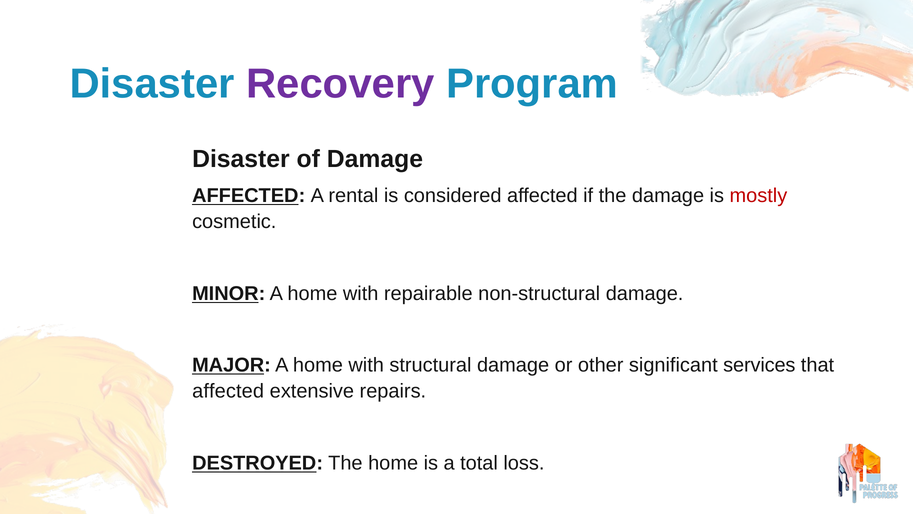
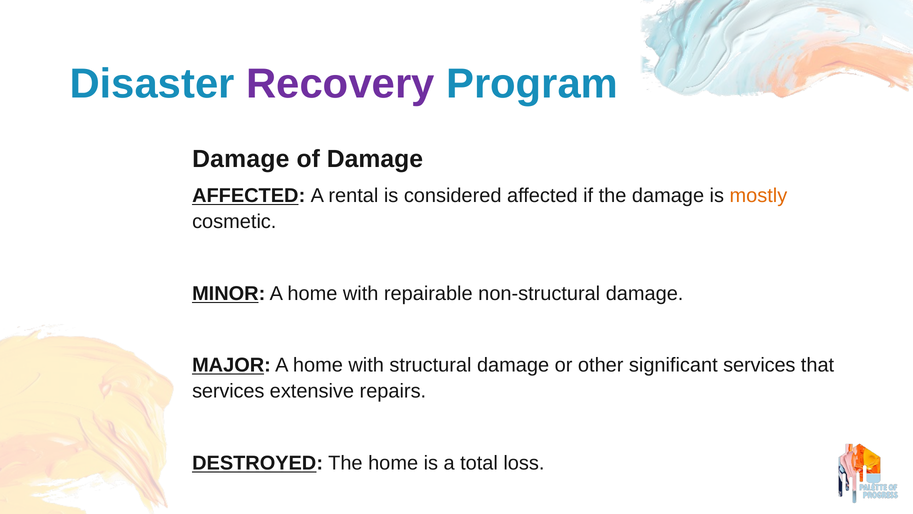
Disaster: Disaster -> Damage (241, 159)
mostly colour: red -> orange (758, 196)
affected: affected -> services (228, 391)
